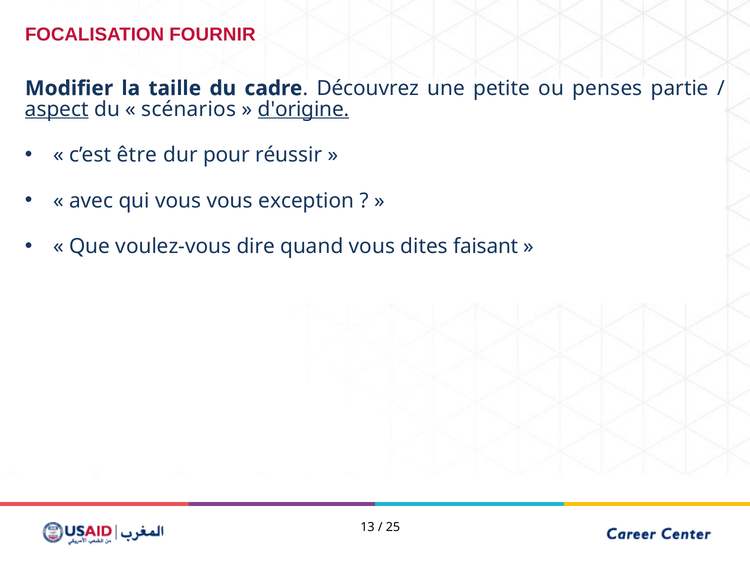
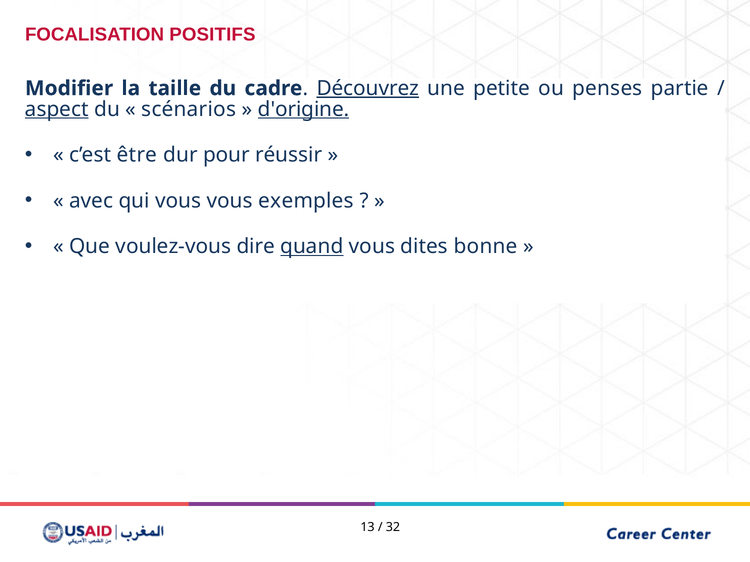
FOURNIR: FOURNIR -> POSITIFS (212, 34)
Découvrez underline: none -> present (368, 88)
exception: exception -> exemples (306, 201)
quand underline: none -> present (312, 247)
faisant: faisant -> bonne (486, 247)
25: 25 -> 32 (393, 528)
